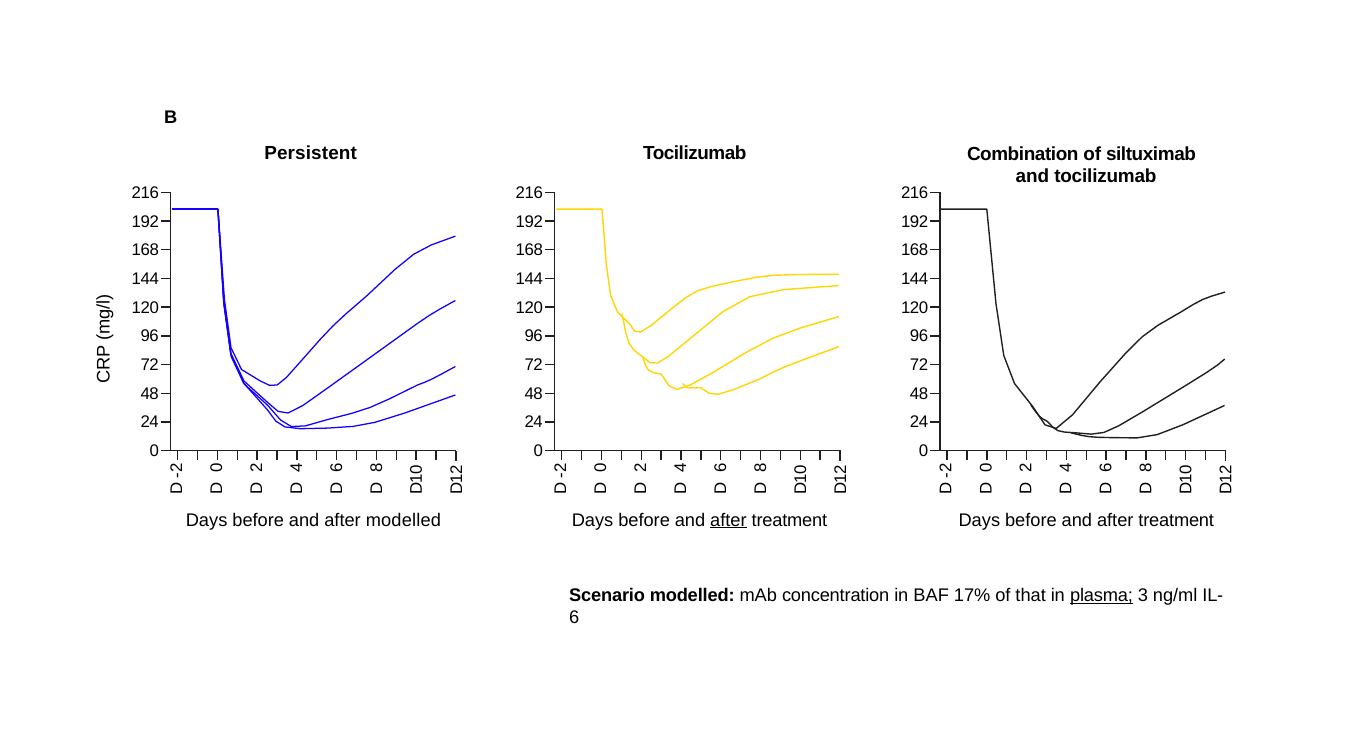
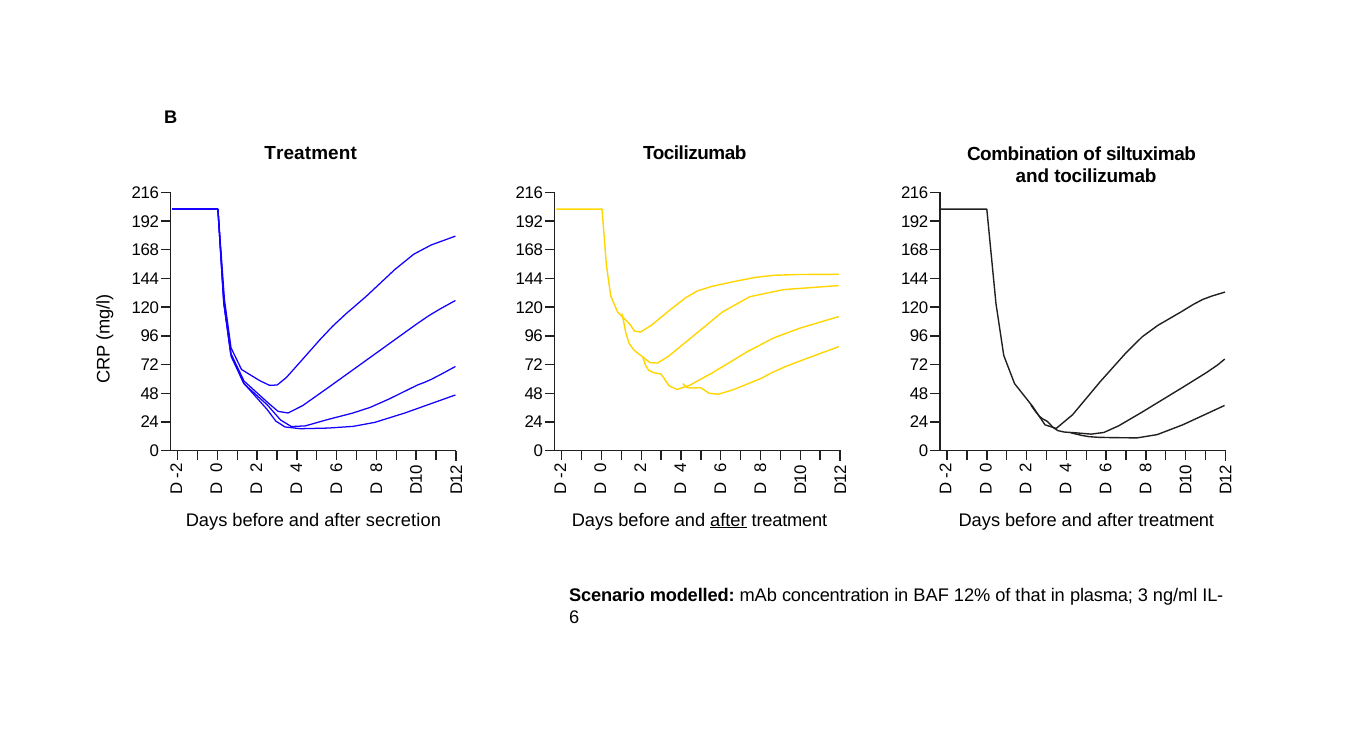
Persistent: Persistent -> Treatment (311, 153)
after modelled: modelled -> secretion (403, 520)
17%: 17% -> 12% (972, 596)
plasma underline: present -> none (1102, 596)
